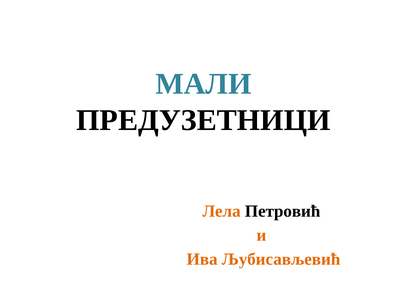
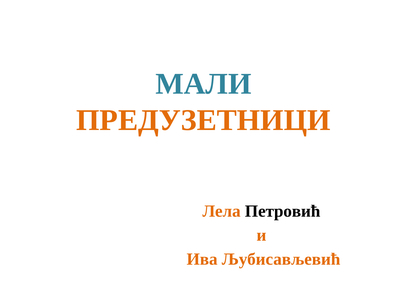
ПРЕДУЗЕТНИЦИ colour: black -> orange (203, 120)
